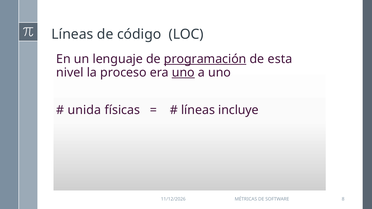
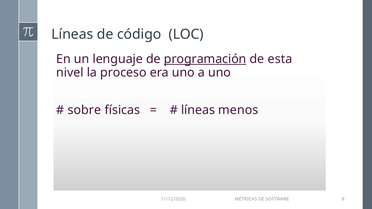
uno underline: present -> none (183, 73)
unida: unida -> sobre (84, 110)
incluye: incluye -> menos (238, 110)
